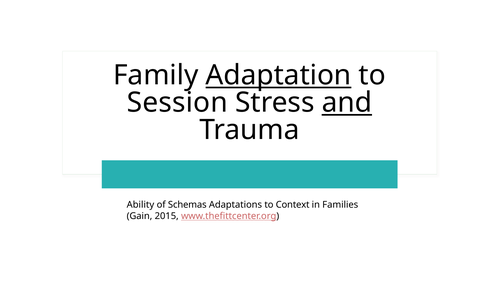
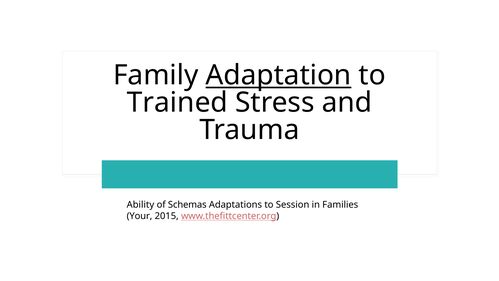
Session: Session -> Trained (177, 102)
and underline: present -> none (347, 102)
Context: Context -> Session (293, 204)
Gain: Gain -> Your (140, 216)
